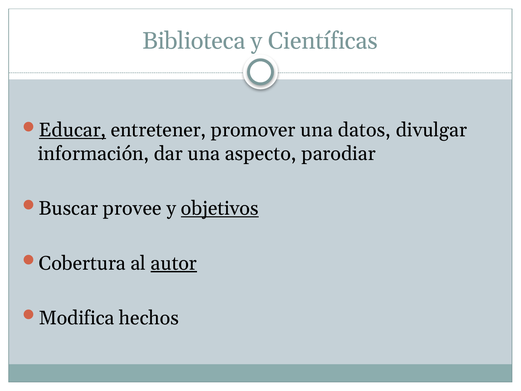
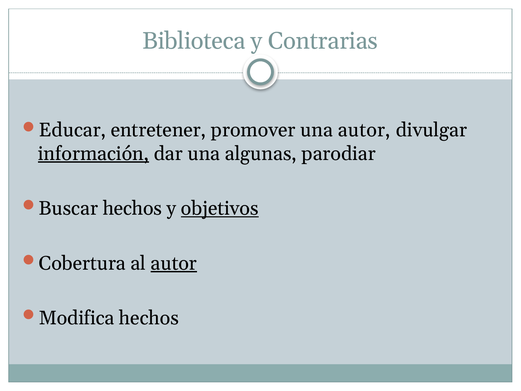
Científicas: Científicas -> Contrarias (323, 41)
Educar underline: present -> none (72, 130)
una datos: datos -> autor (364, 130)
información underline: none -> present (93, 154)
aspecto: aspecto -> algunas (261, 154)
Buscar provee: provee -> hechos (132, 208)
